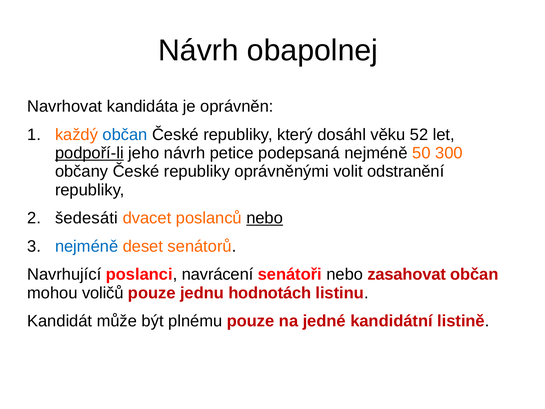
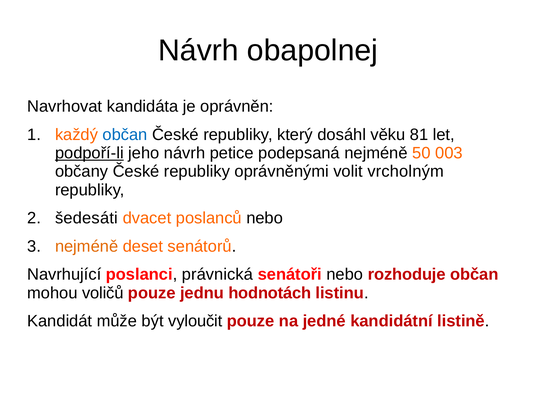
52: 52 -> 81 (419, 135)
300: 300 -> 003 (449, 153)
odstranění: odstranění -> vrcholným (406, 171)
nebo underline: present -> none (265, 218)
nejméně colour: blue -> orange (87, 246)
navrácení: navrácení -> právnická (217, 274)
zasahovat: zasahovat -> rozhoduje (407, 274)
plnému: plnému -> vyloučit (195, 321)
